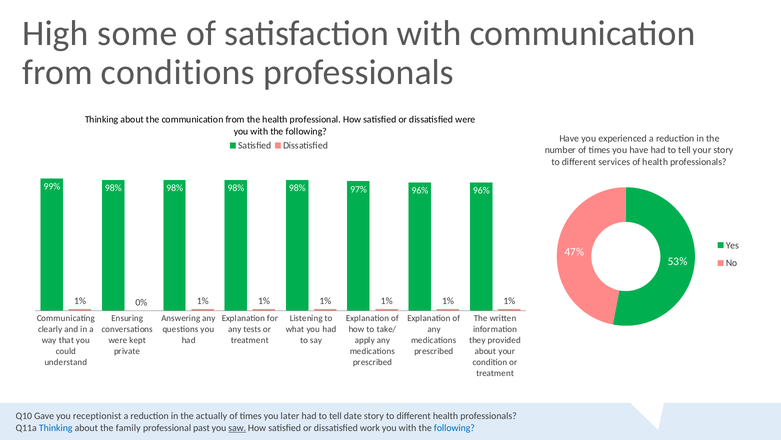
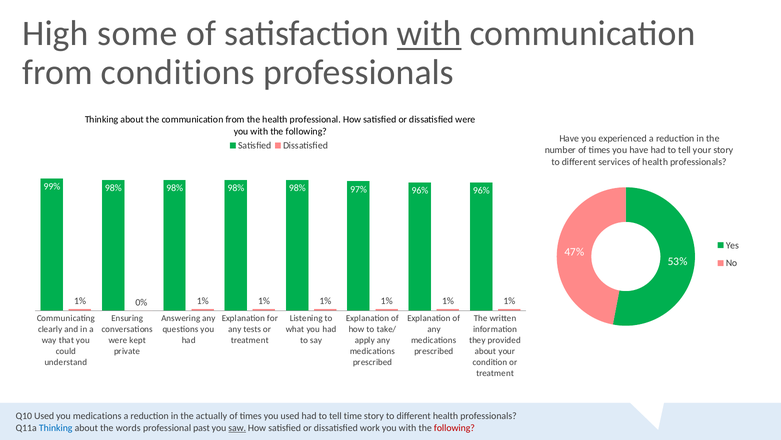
with underline: none -> present (429, 33)
Q10 Gave: Gave -> Used (44, 415)
you receptionist: receptionist -> medications (97, 415)
you later: later -> used (290, 415)
date: date -> time (353, 415)
family: family -> words (128, 427)
following colour: blue -> red (454, 427)
